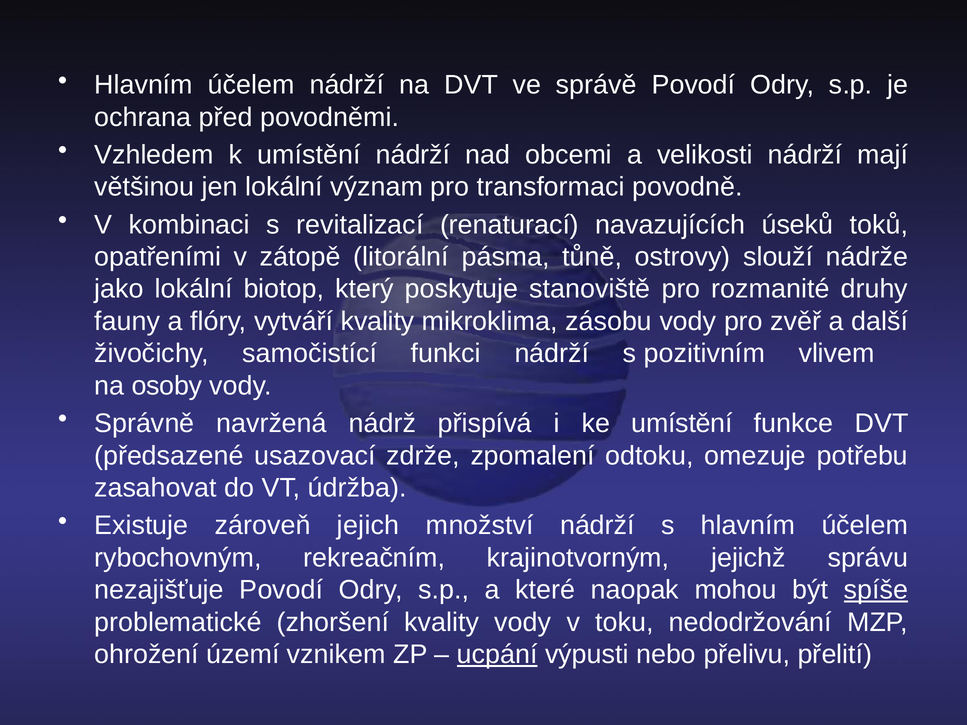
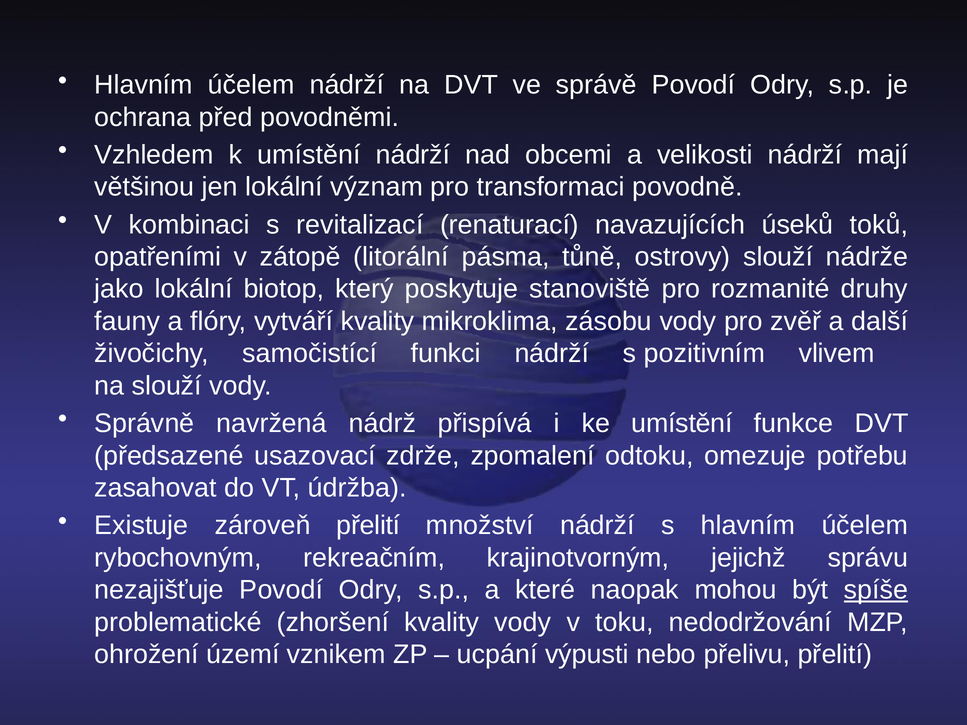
na osoby: osoby -> slouží (167, 386)
zároveň jejich: jejich -> přelití (368, 526)
ucpání underline: present -> none (497, 655)
